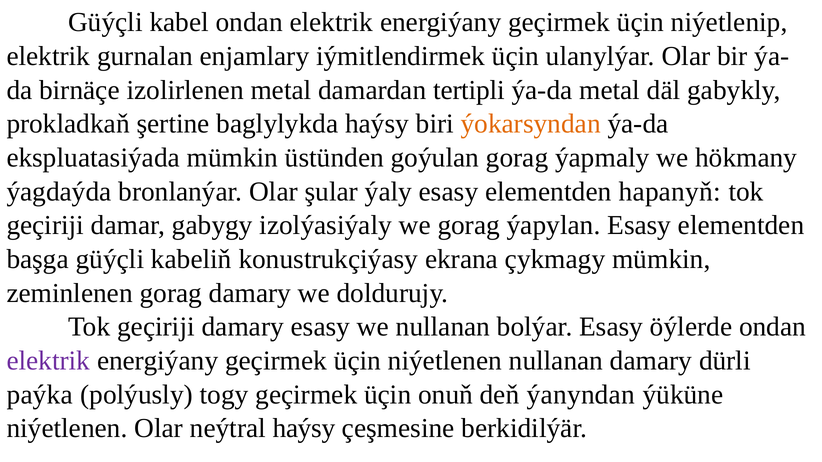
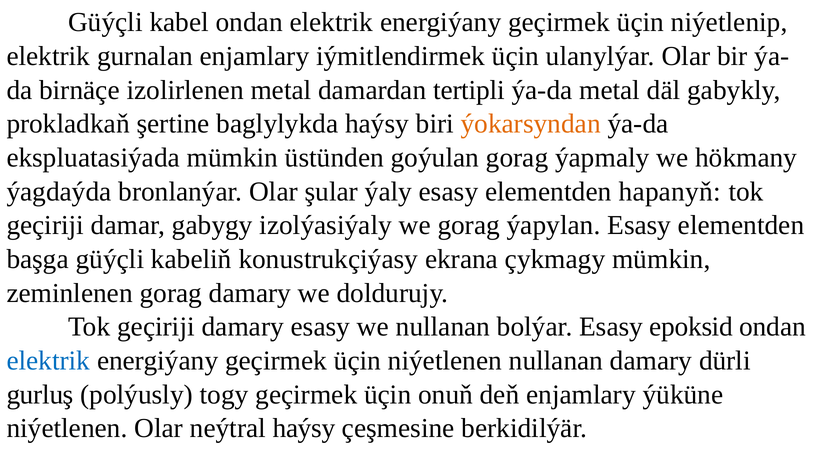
öýlerde: öýlerde -> epoksid (691, 327)
elektrik colour: purple -> blue (48, 361)
paýka: paýka -> gurluş (40, 395)
deň ýanyndan: ýanyndan -> enjamlary (581, 395)
